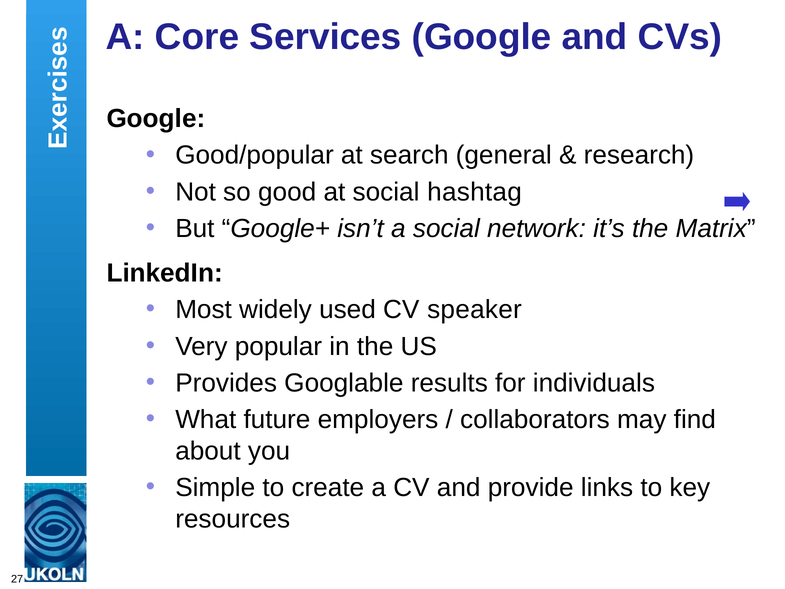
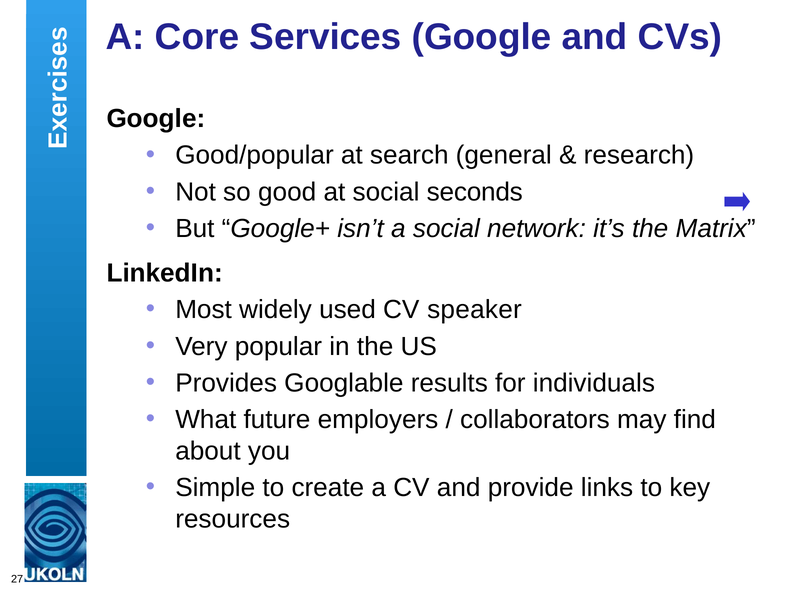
hashtag: hashtag -> seconds (475, 192)
